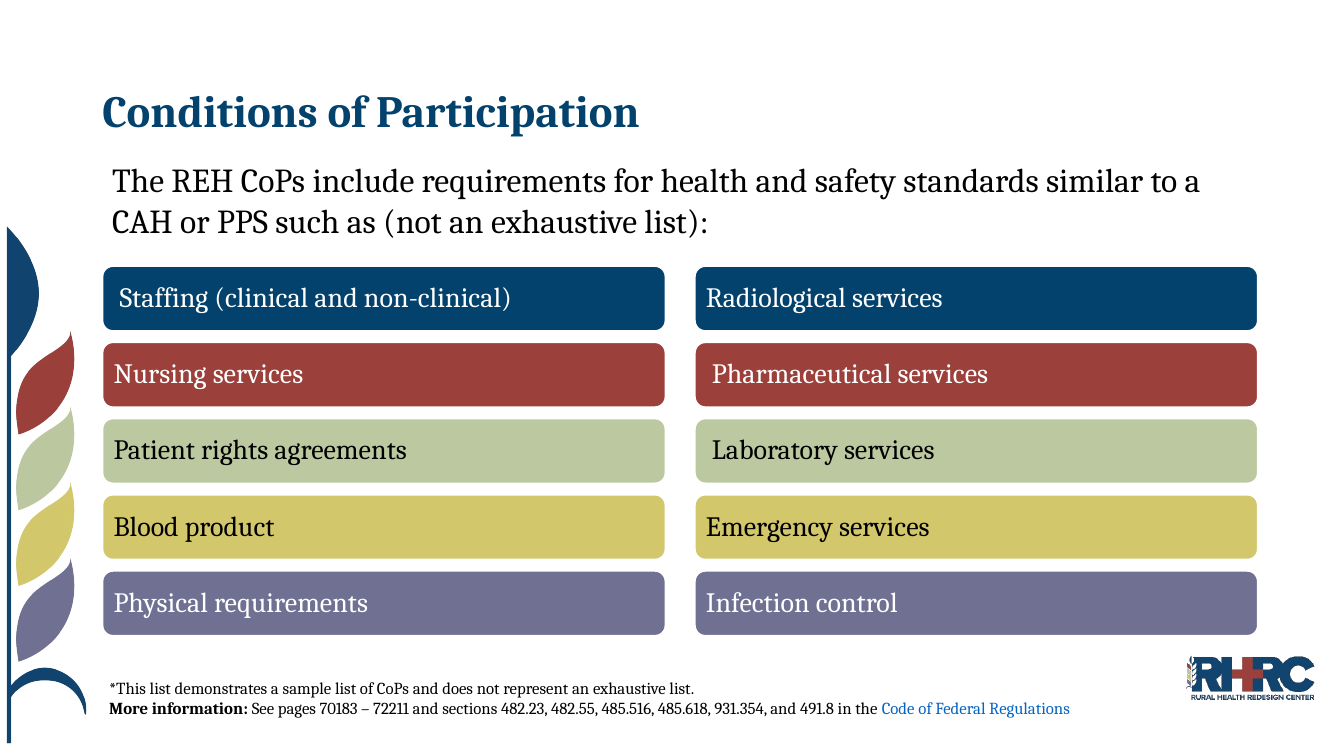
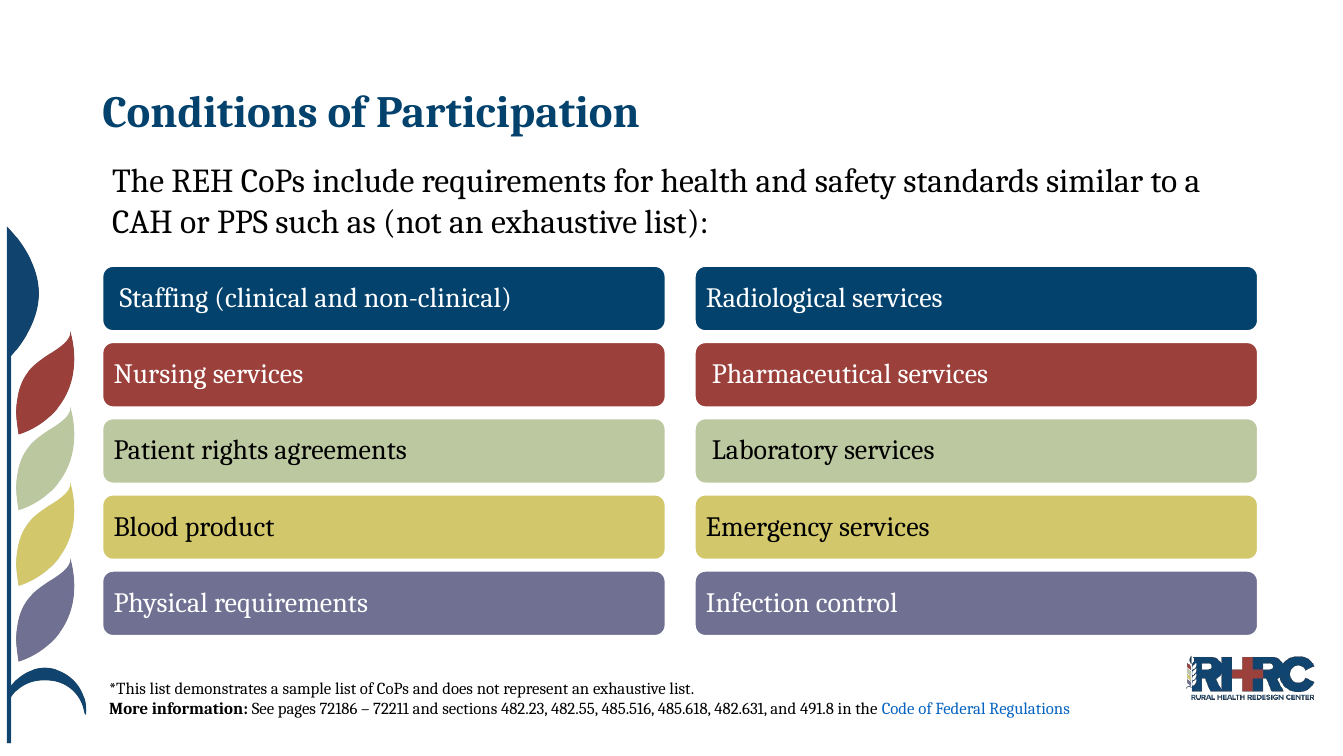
70183: 70183 -> 72186 (338, 709)
931.354: 931.354 -> 482.631 (741, 709)
